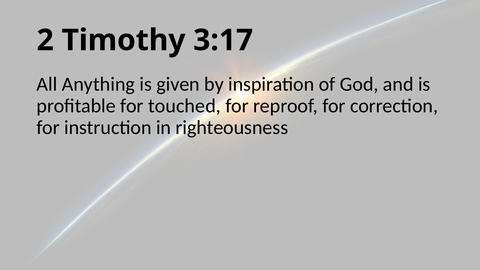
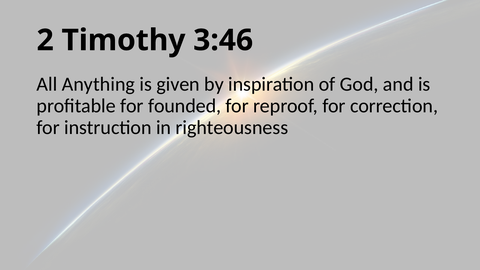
3:17: 3:17 -> 3:46 (223, 40)
touched: touched -> founded (185, 106)
